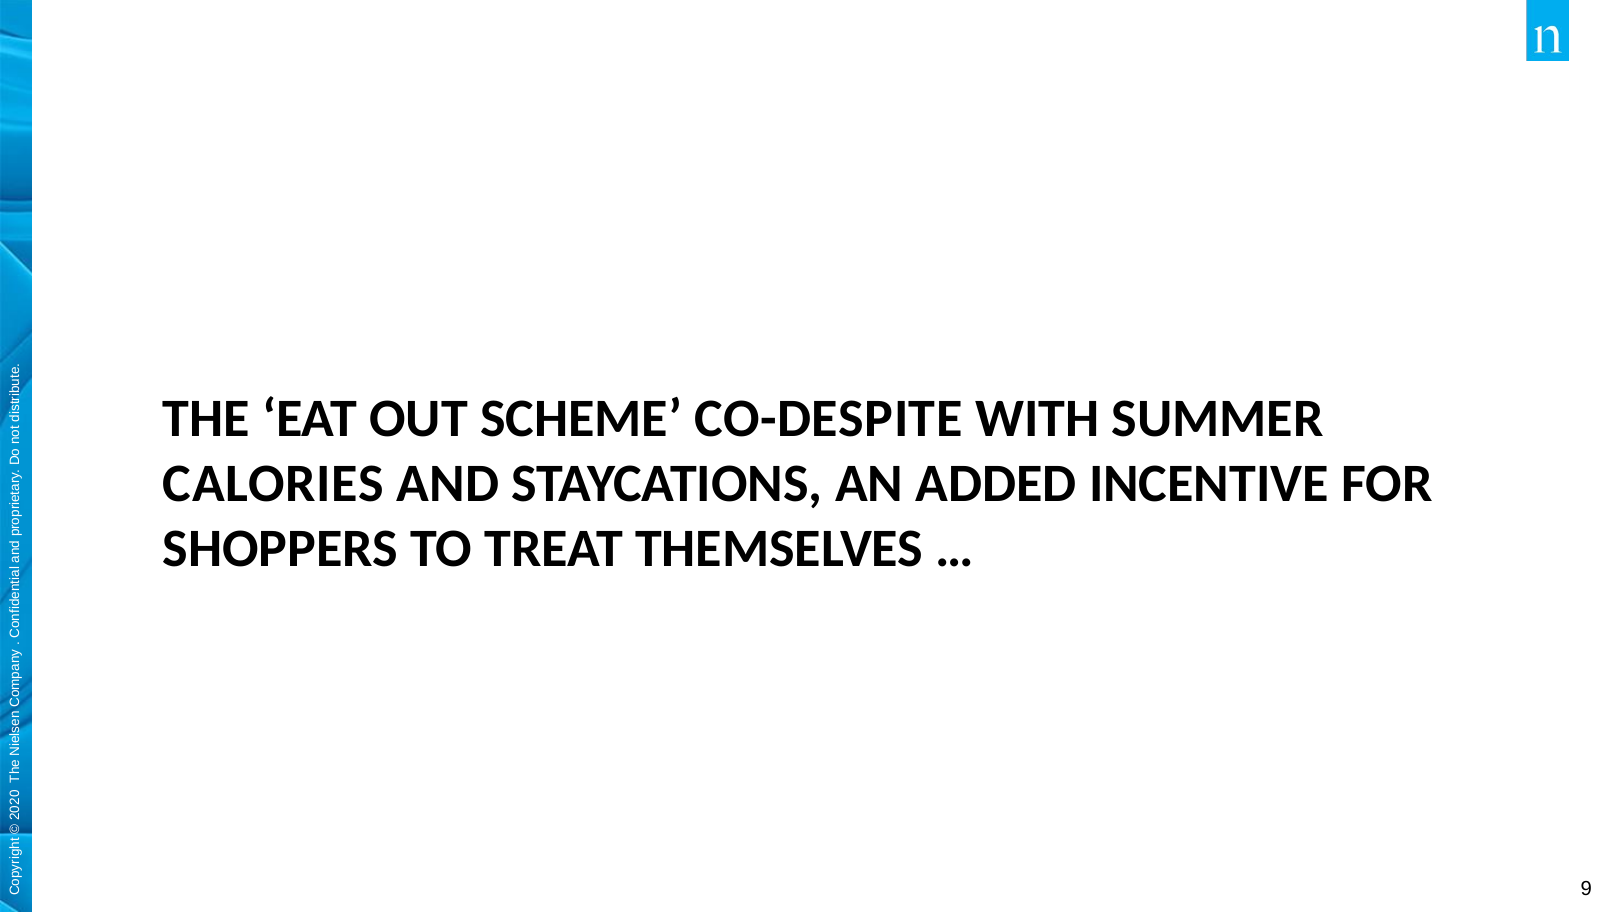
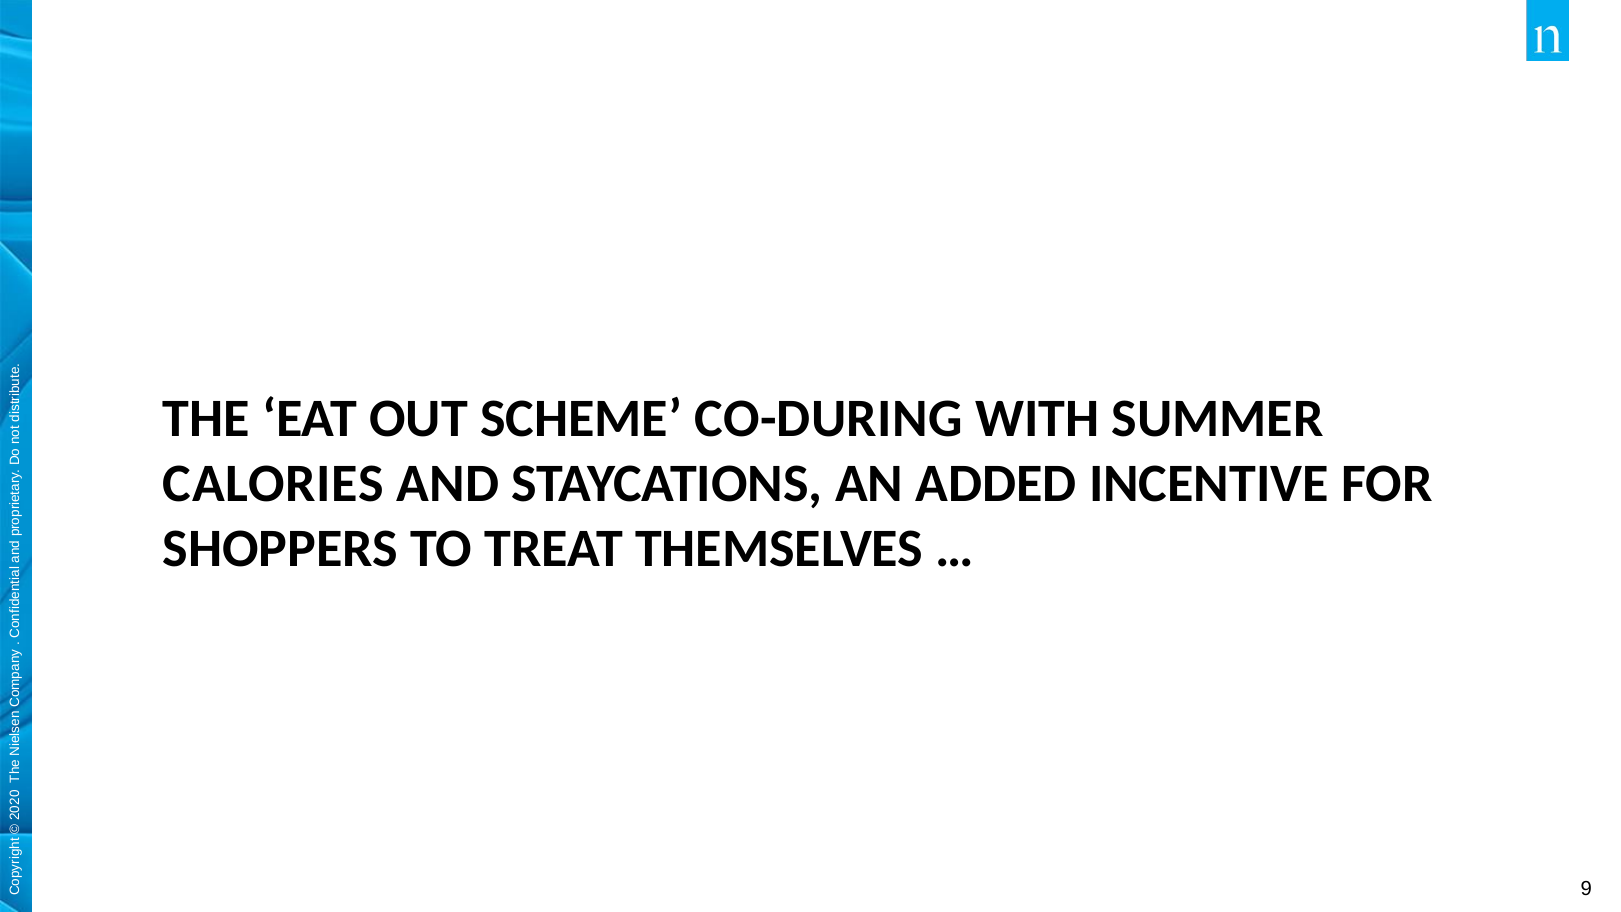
CO-DESPITE: CO-DESPITE -> CO-DURING (828, 419)
